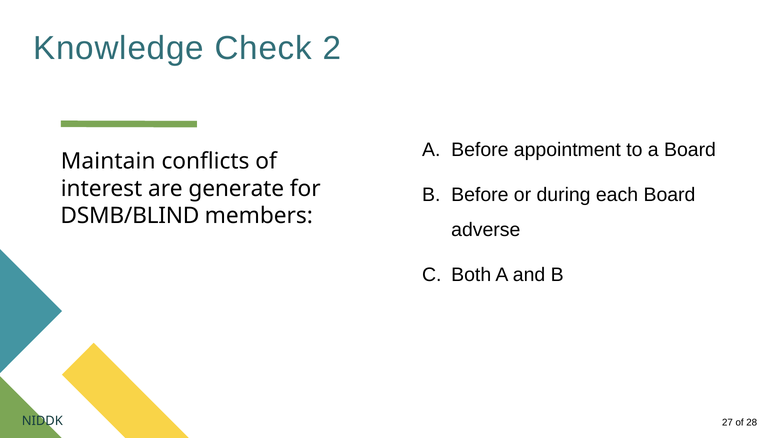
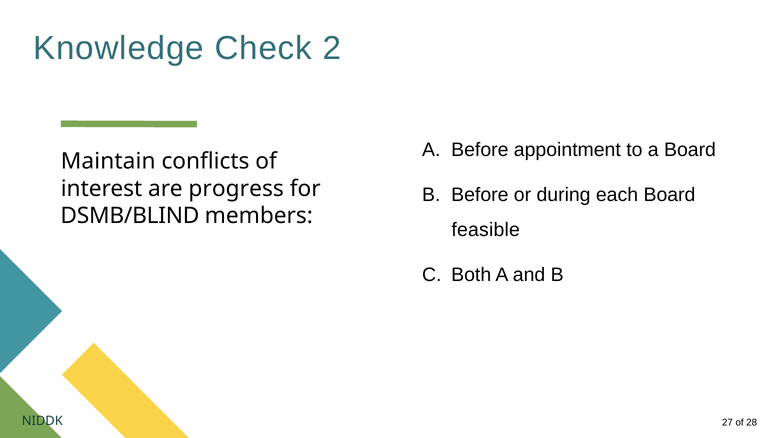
generate: generate -> progress (236, 189)
adverse: adverse -> feasible (486, 230)
